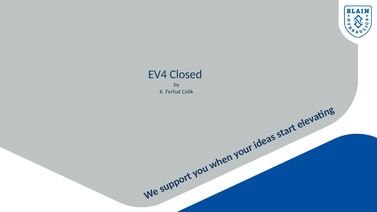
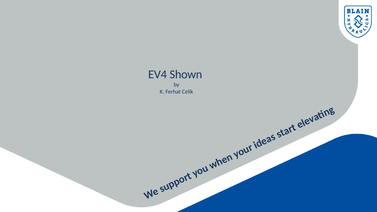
Closed: Closed -> Shown (186, 75)
